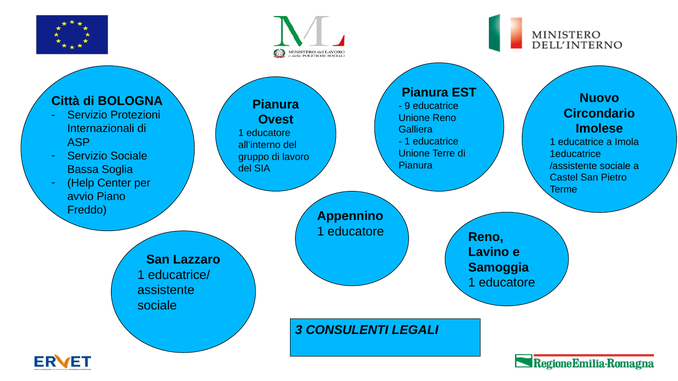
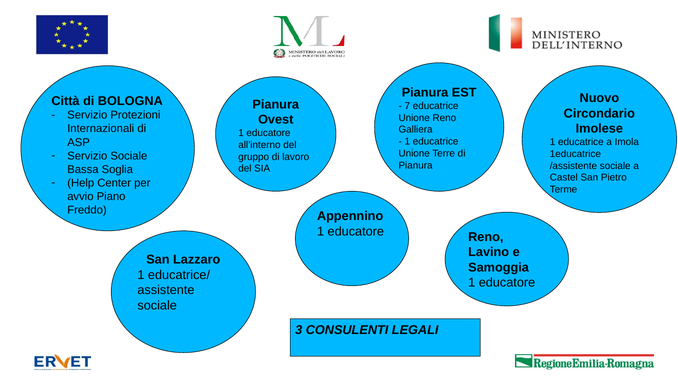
9: 9 -> 7 (407, 106)
